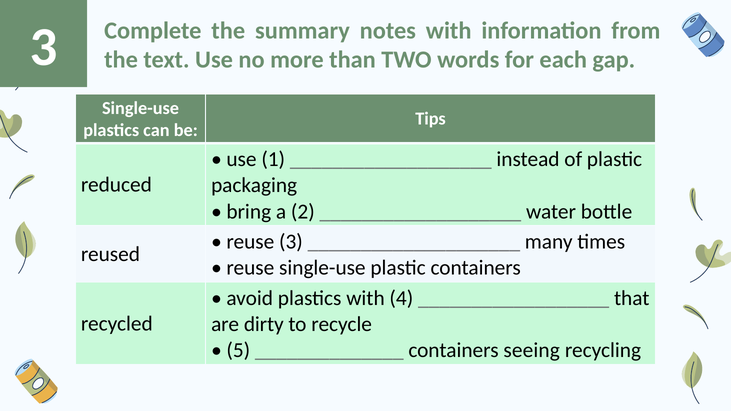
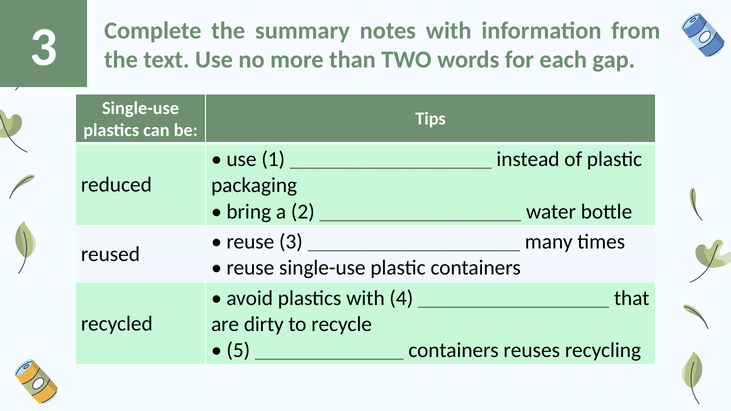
seeing: seeing -> reuses (532, 351)
